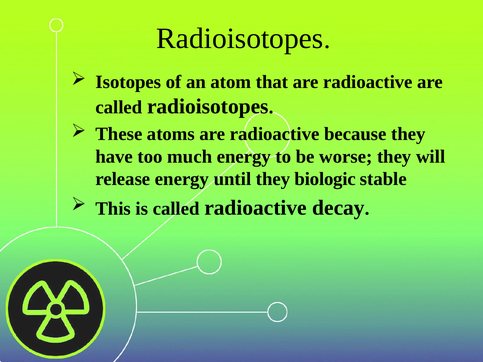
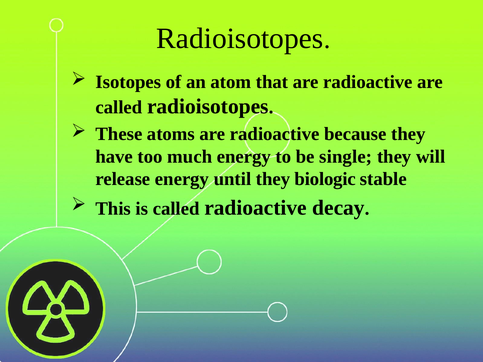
worse: worse -> single (346, 157)
